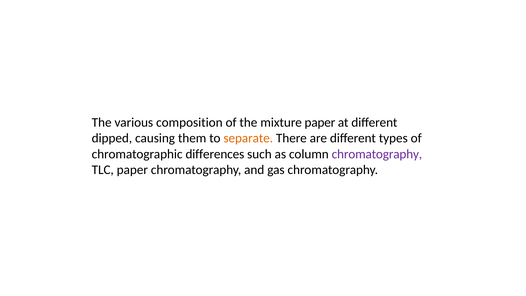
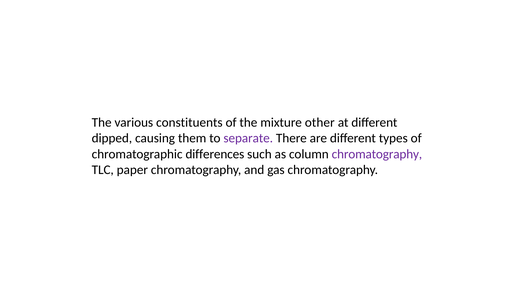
composition: composition -> constituents (189, 122)
mixture paper: paper -> other (320, 122)
separate colour: orange -> purple (248, 138)
